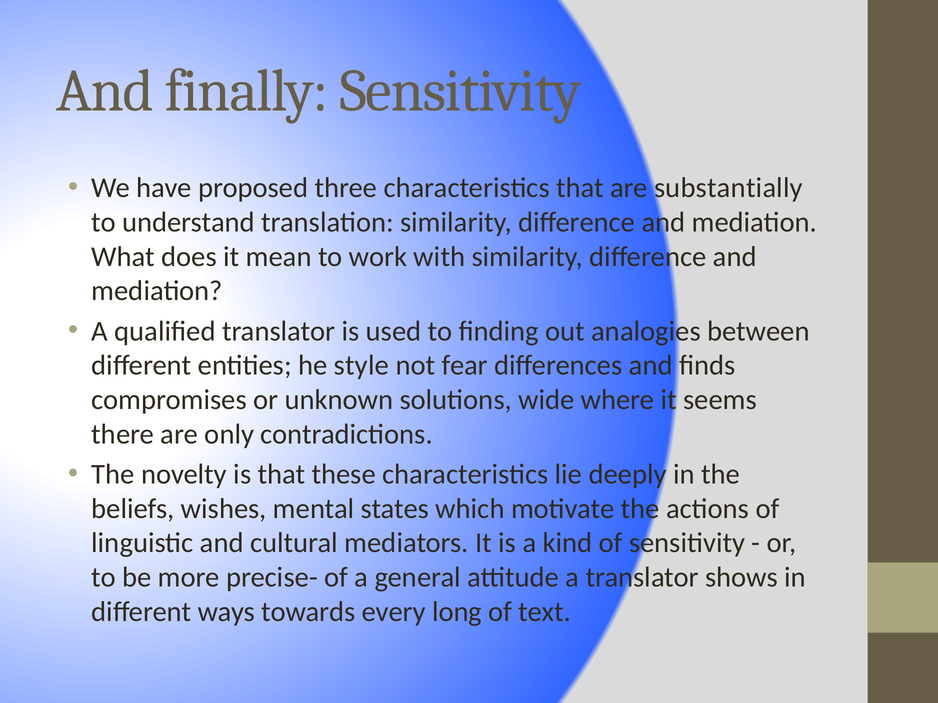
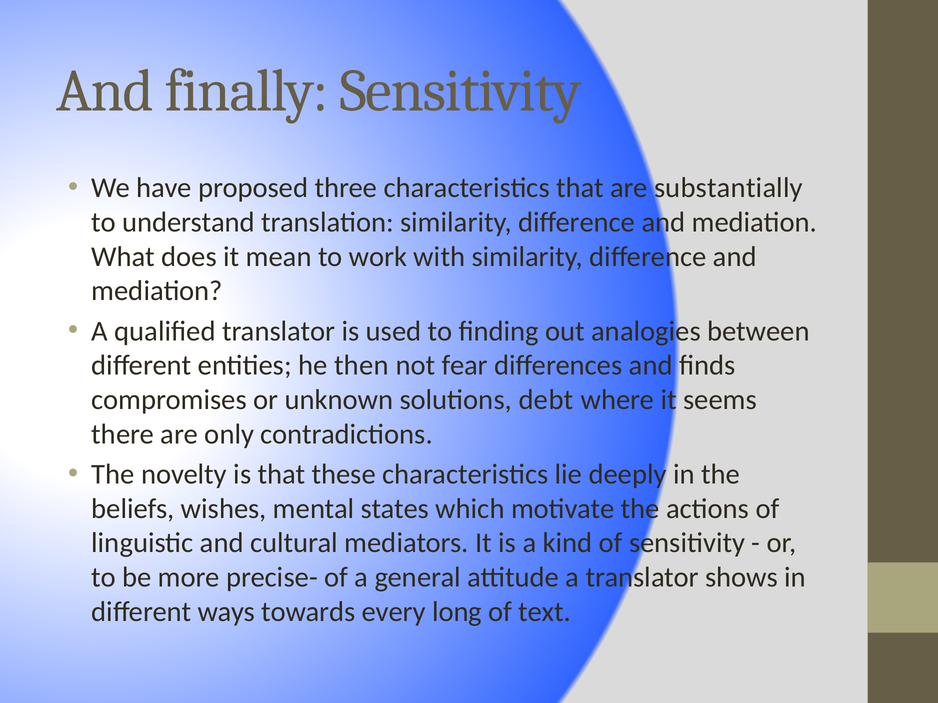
style: style -> then (361, 366)
wide: wide -> debt (546, 400)
